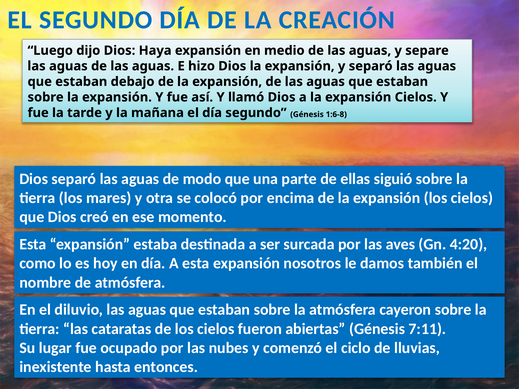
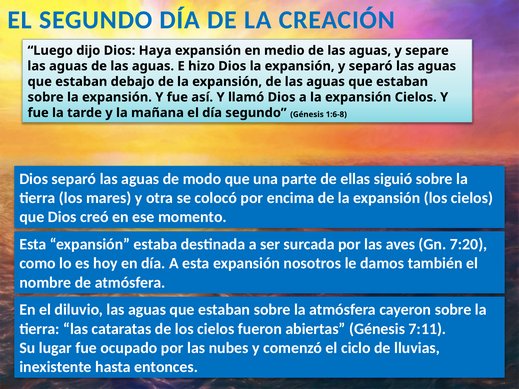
4:20: 4:20 -> 7:20 (469, 245)
